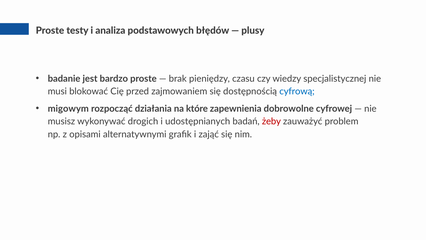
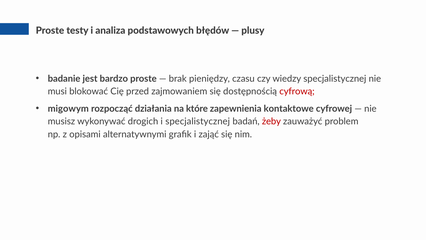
cyfrową colour: blue -> red (297, 91)
dobrowolne: dobrowolne -> kontaktowe (289, 109)
i udostępnianych: udostępnianych -> specjalistycznej (198, 121)
